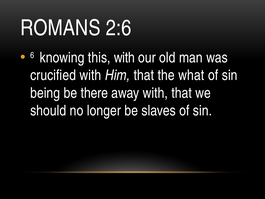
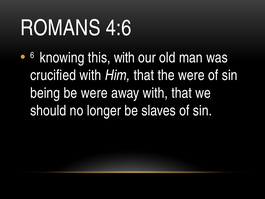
2:6: 2:6 -> 4:6 (119, 28)
the what: what -> were (191, 75)
be there: there -> were (94, 93)
